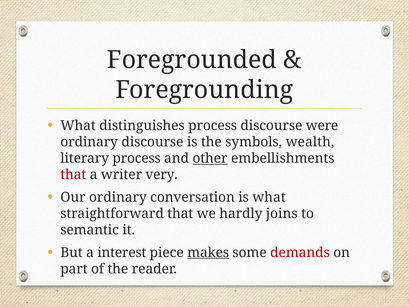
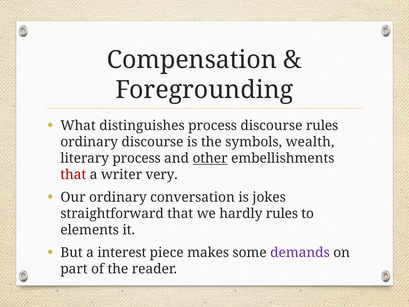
Foregrounded: Foregrounded -> Compensation (192, 60)
discourse were: were -> rules (322, 126)
is what: what -> jokes (269, 197)
hardly joins: joins -> rules (282, 213)
semantic: semantic -> elements (90, 230)
makes underline: present -> none (208, 252)
demands colour: red -> purple (300, 252)
